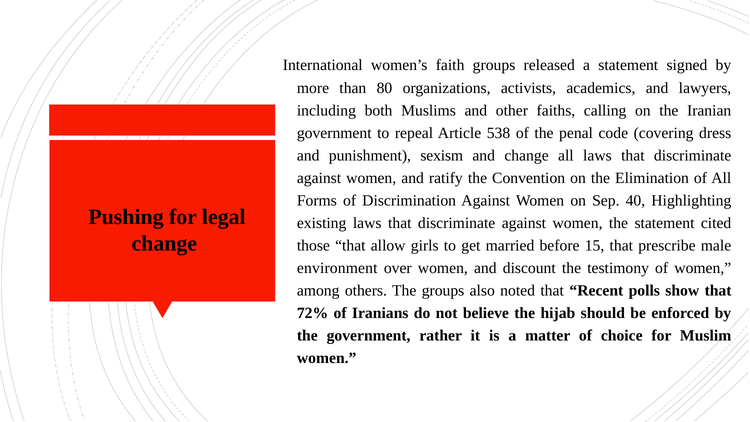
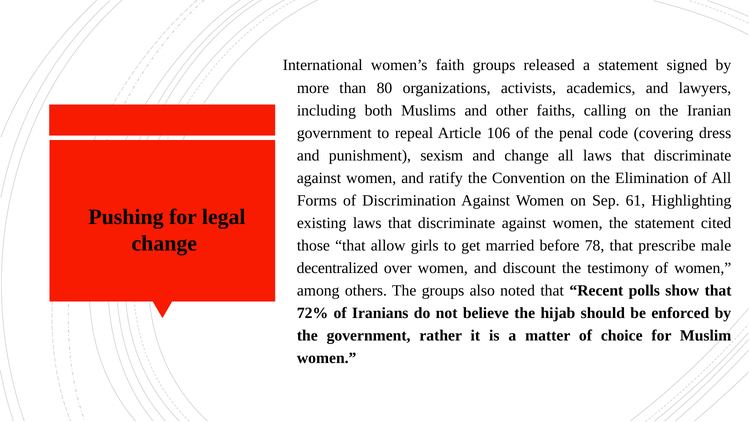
538: 538 -> 106 (498, 133)
40: 40 -> 61 (635, 200)
15: 15 -> 78 (595, 245)
environment: environment -> decentralized (337, 268)
